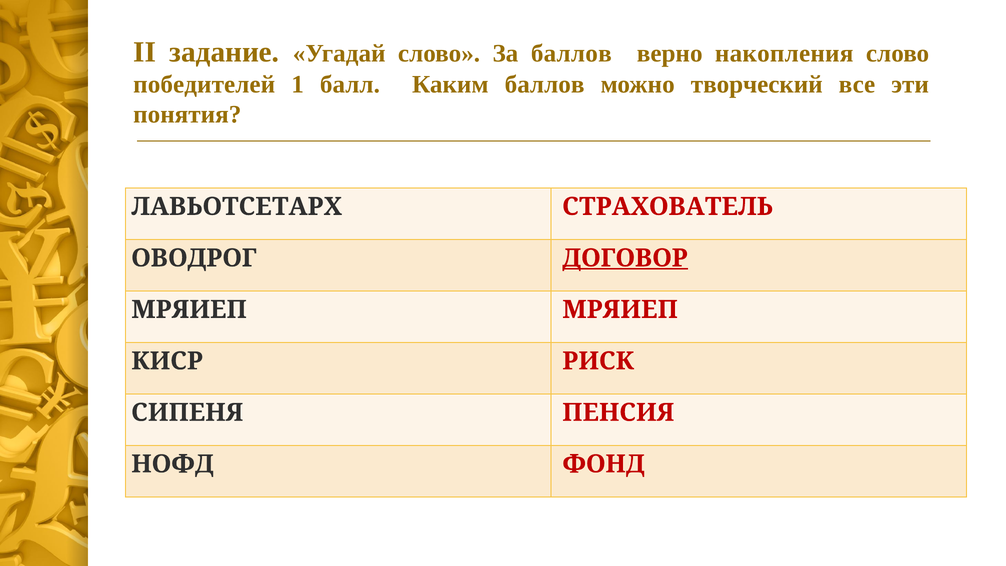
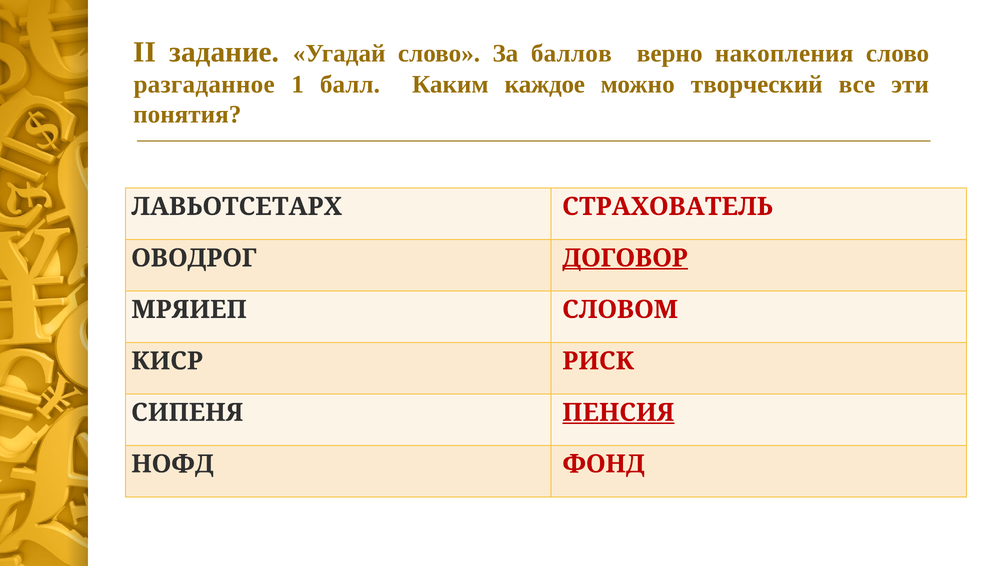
победителей: победителей -> разгаданное (204, 84)
Каким баллов: баллов -> каждое (545, 84)
МРЯИЕП МРЯИЕП: МРЯИЕП -> СЛОВОМ (620, 310)
ПЕНСИЯ underline: none -> present (618, 413)
